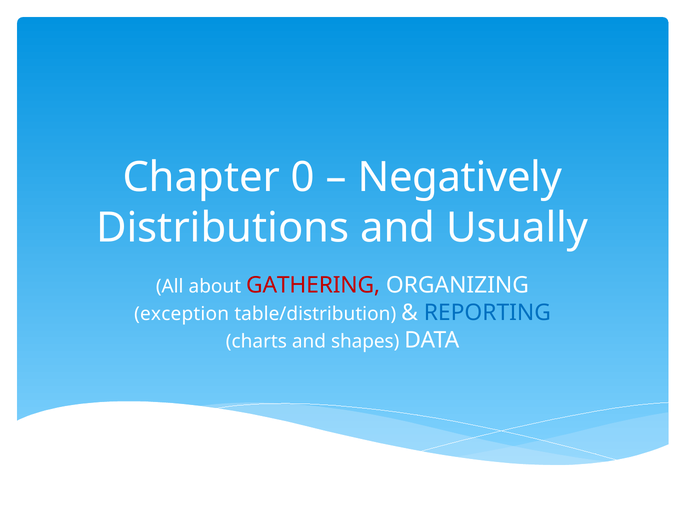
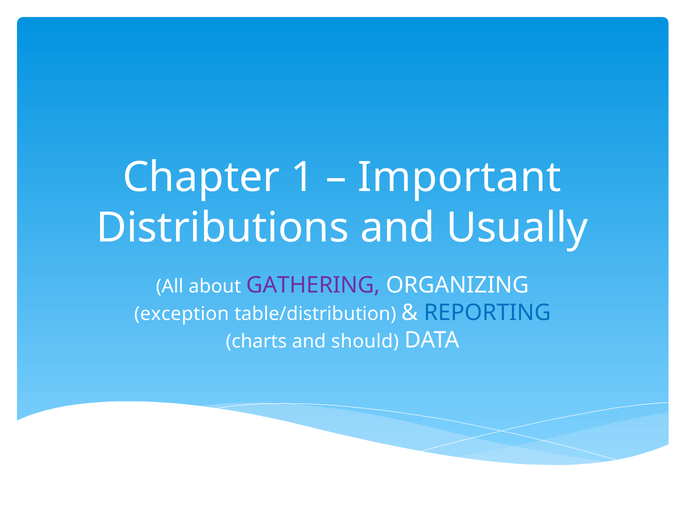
0: 0 -> 1 (303, 177)
Negatively: Negatively -> Important (460, 177)
GATHERING colour: red -> purple (313, 285)
shapes: shapes -> should (365, 341)
